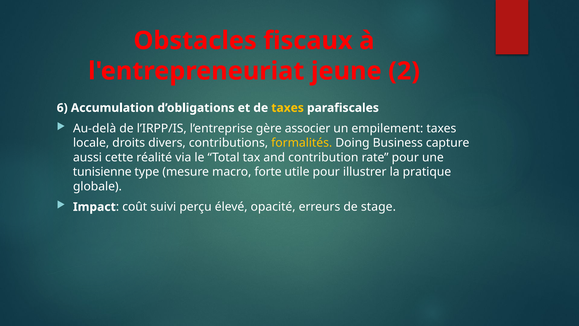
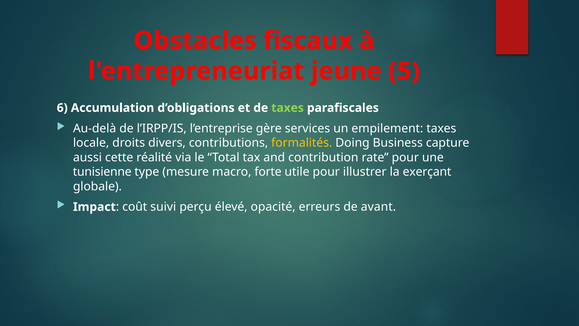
2: 2 -> 5 (404, 71)
taxes colour: yellow -> light green (288, 108)
associer: associer -> services (308, 128)
pratique: pratique -> exerçant (427, 172)
stage: stage -> avant (378, 207)
